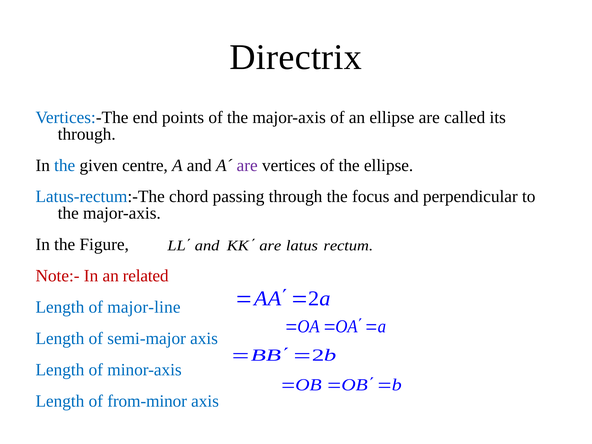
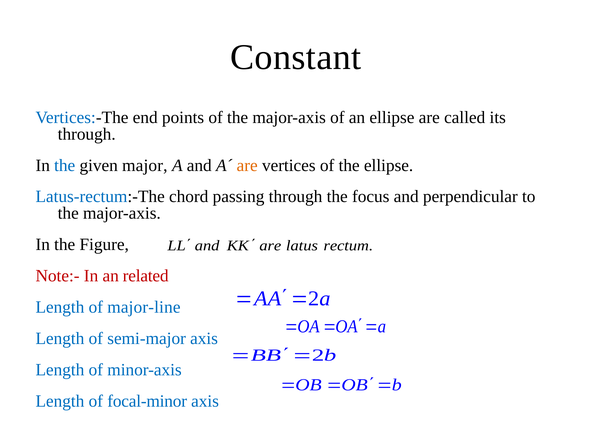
Directrix: Directrix -> Constant (296, 57)
centre: centre -> major (145, 165)
are colour: purple -> orange (247, 165)
from-minor: from-minor -> focal-minor (147, 401)
